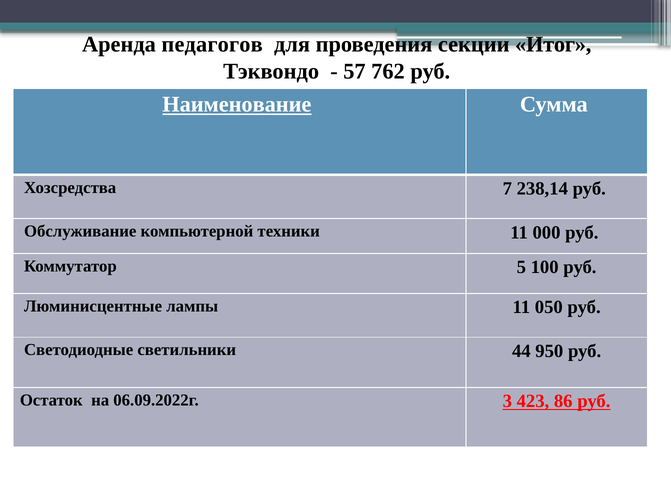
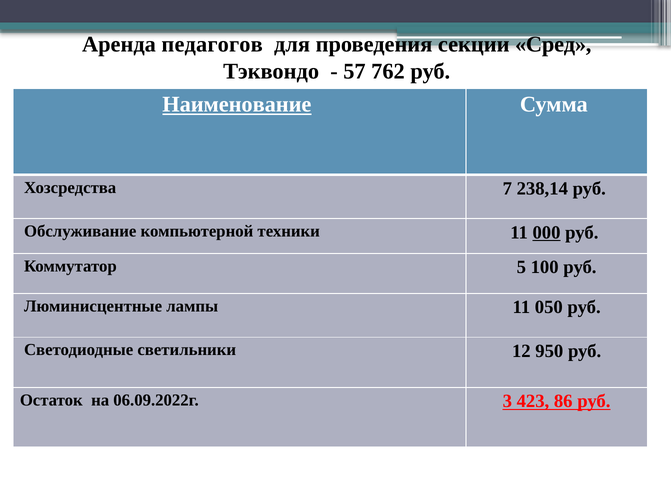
Итог: Итог -> Сред (553, 44)
000 underline: none -> present (546, 233)
44: 44 -> 12 (521, 351)
